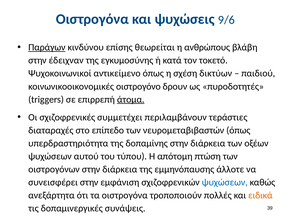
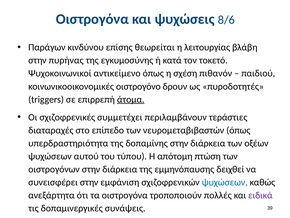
9/6: 9/6 -> 8/6 (226, 20)
Παράγων underline: present -> none (47, 47)
ανθρώπους: ανθρώπους -> λειτουργίας (207, 47)
έδειχναν: έδειχναν -> πυρήνας (66, 60)
δικτύων: δικτύων -> πιθανόν (216, 73)
άλλοτε: άλλοτε -> δειχθεί (230, 169)
ειδικά colour: orange -> purple (260, 195)
